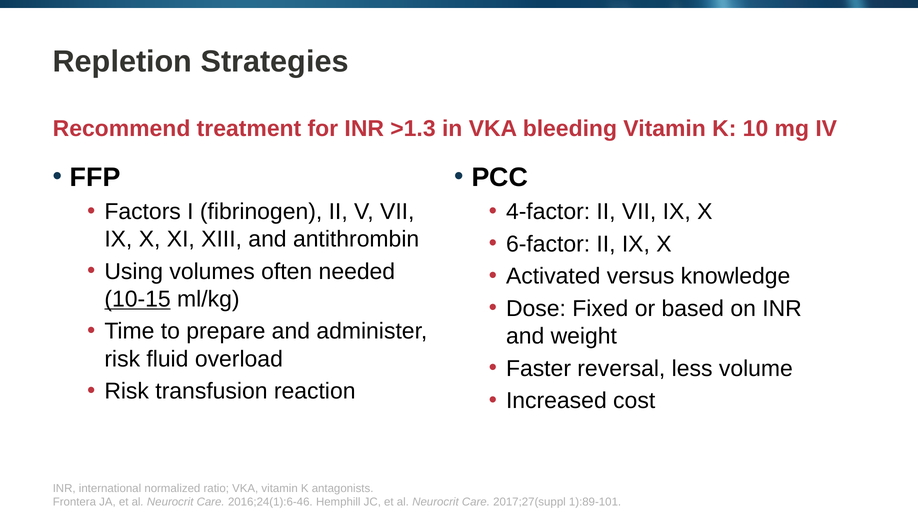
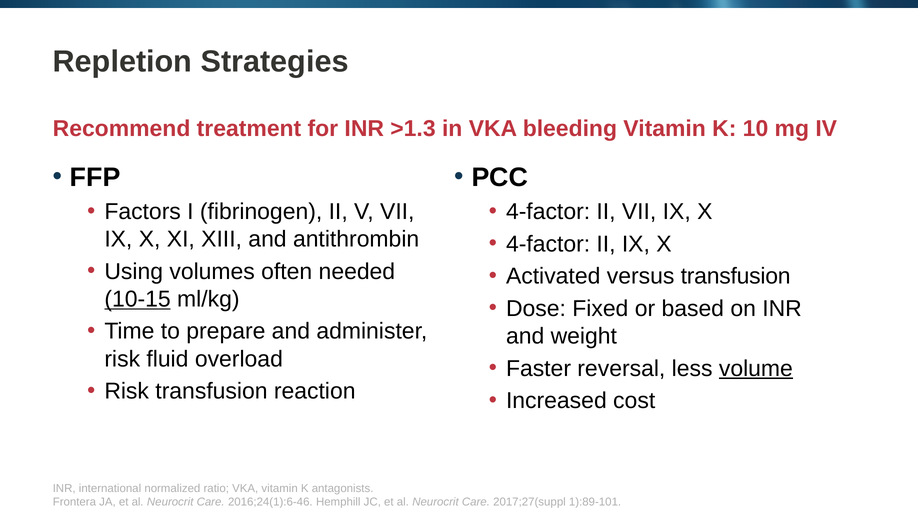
6-factor: 6-factor -> 4-factor (548, 244)
versus knowledge: knowledge -> transfusion (736, 277)
volume underline: none -> present (756, 369)
